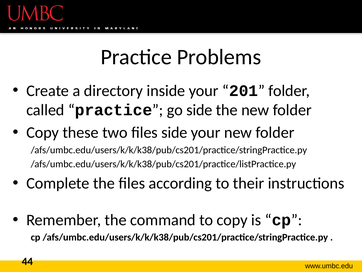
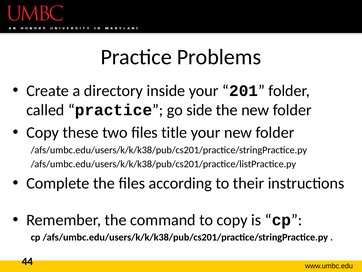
files side: side -> title (174, 132)
